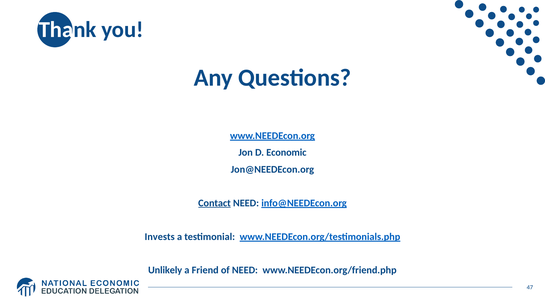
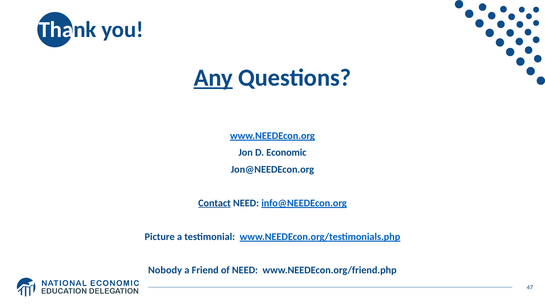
Any underline: none -> present (213, 78)
Invests: Invests -> Picture (160, 236)
Unlikely: Unlikely -> Nobody (165, 270)
